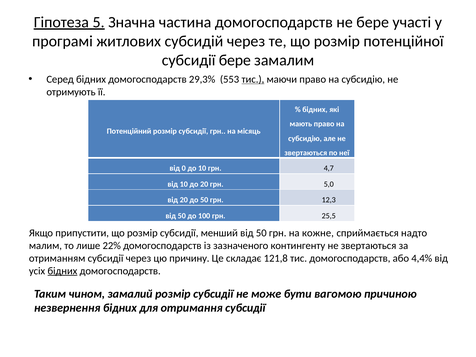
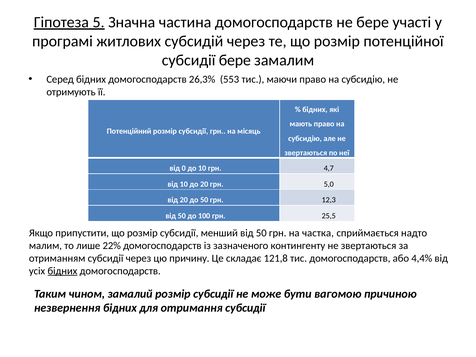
29,3%: 29,3% -> 26,3% (202, 79)
тис underline: present -> none (253, 79)
кожне: кожне -> частка (318, 233)
